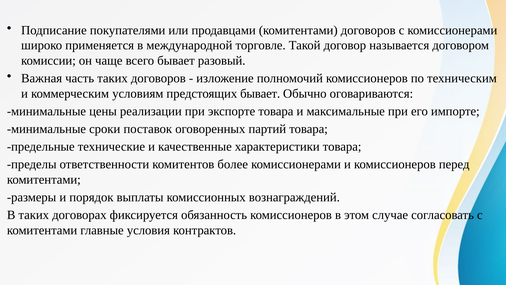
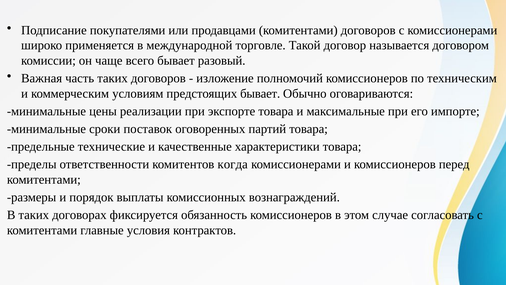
более: более -> когда (233, 164)
